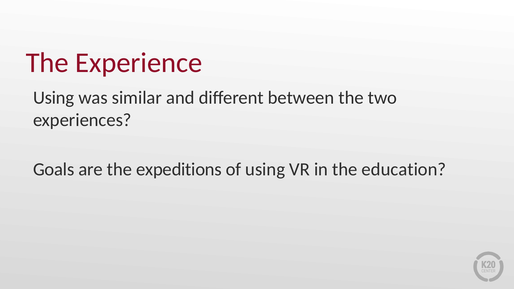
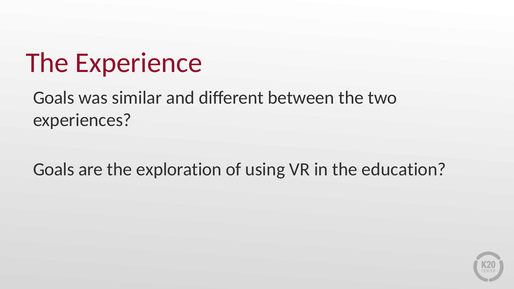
Using: Using -> Goals (54, 98)
expeditions: expeditions -> exploration (179, 170)
